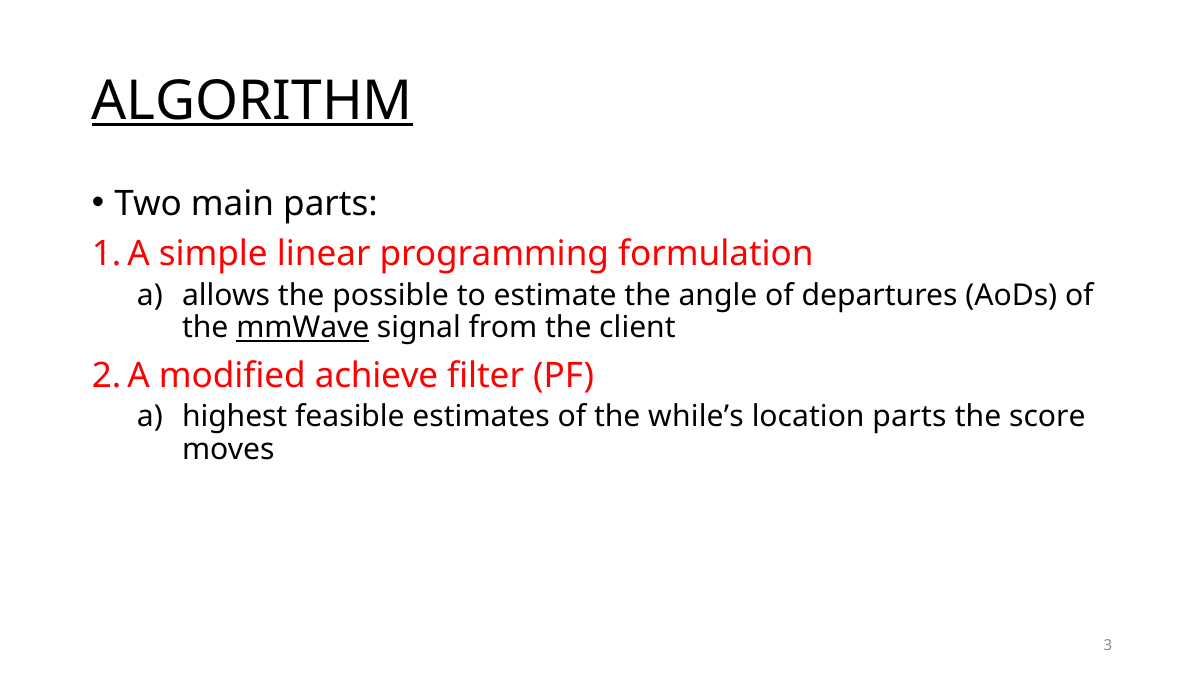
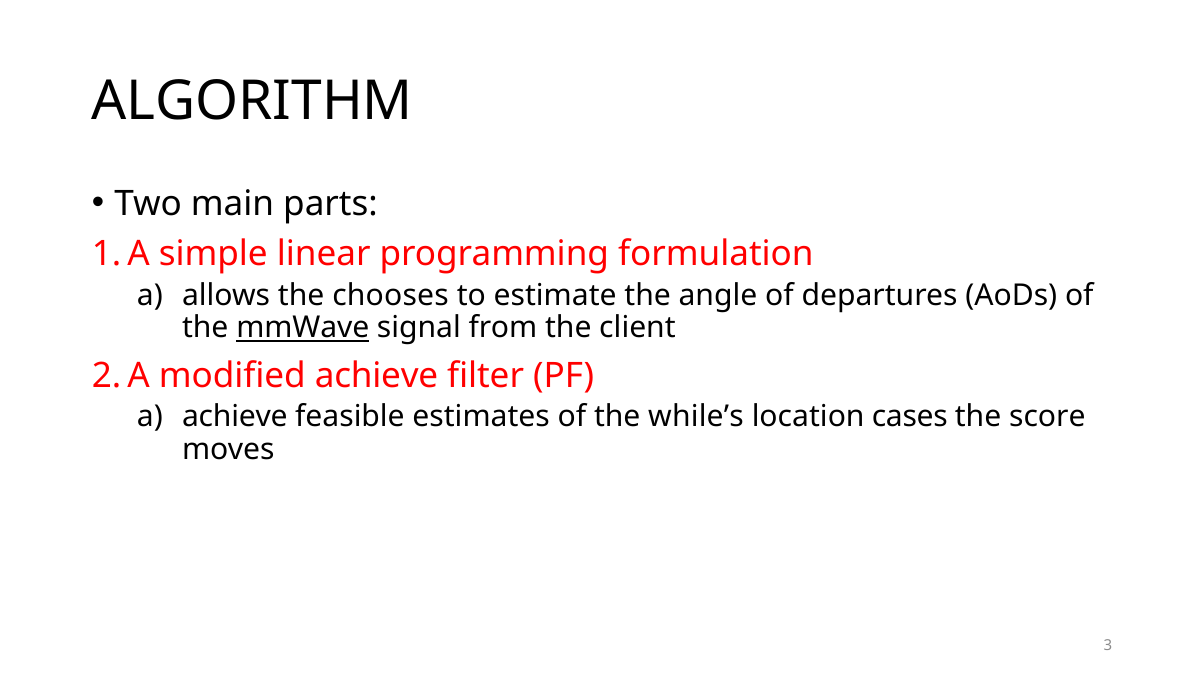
ALGORITHM underline: present -> none (252, 101)
possible: possible -> chooses (391, 295)
a highest: highest -> achieve (235, 417)
location parts: parts -> cases (910, 417)
